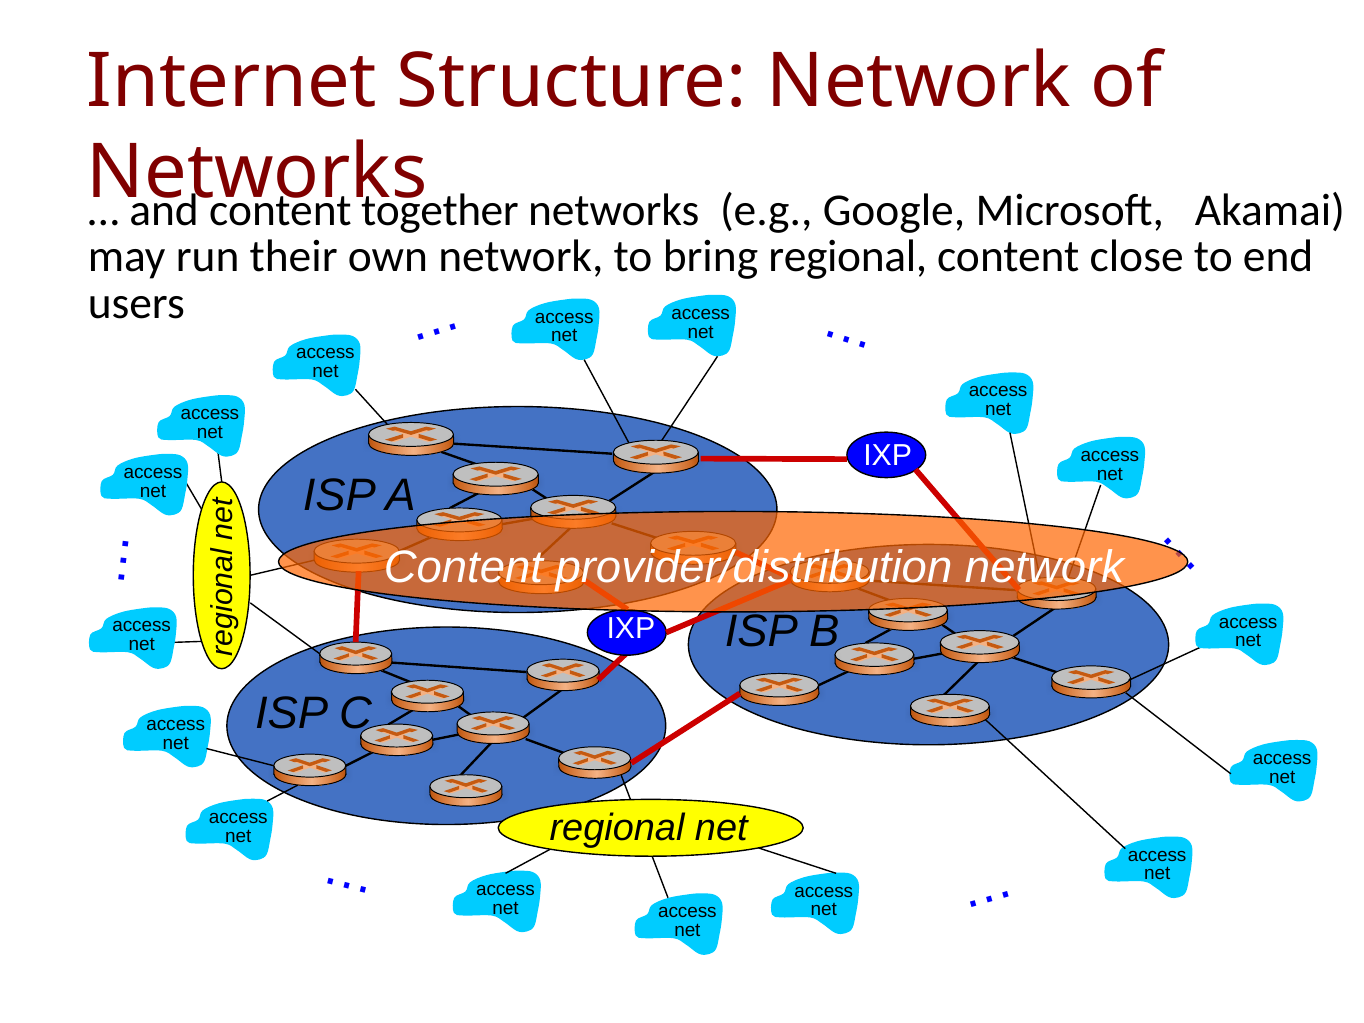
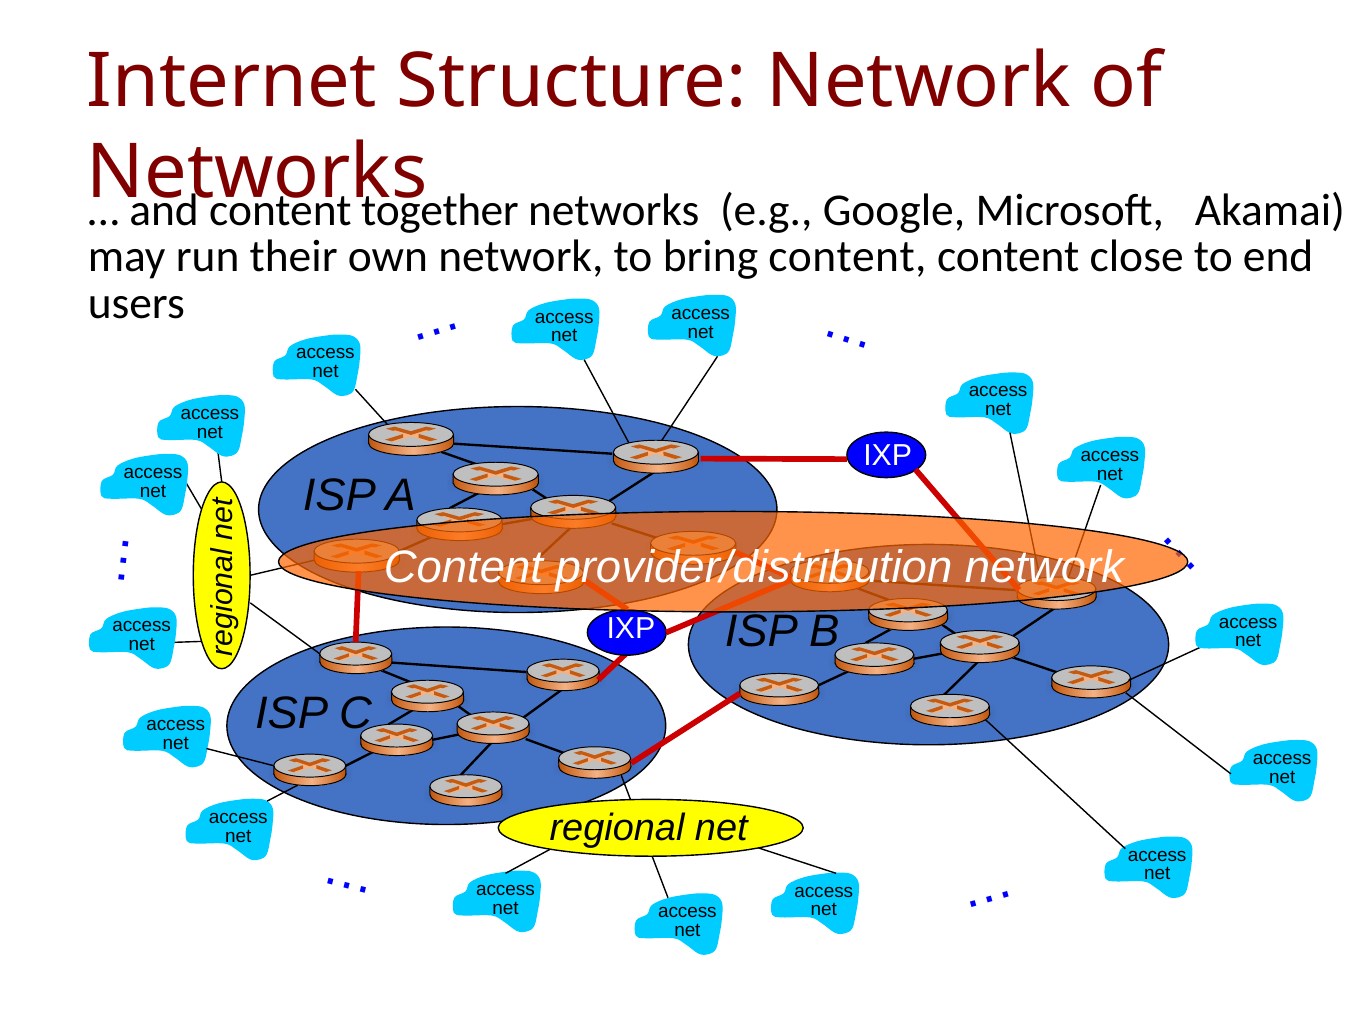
bring regional: regional -> content (847, 257)
